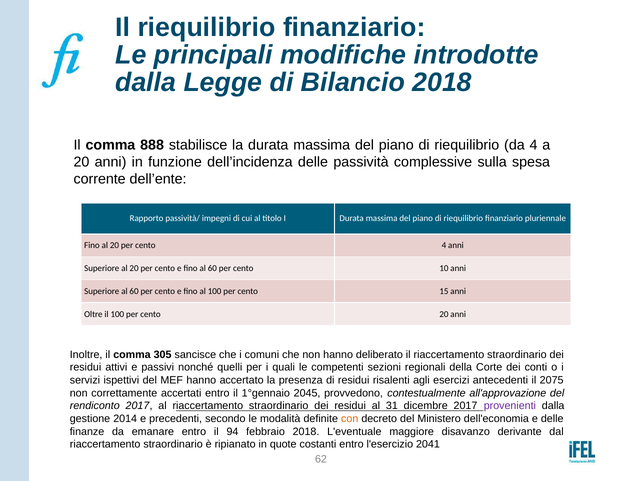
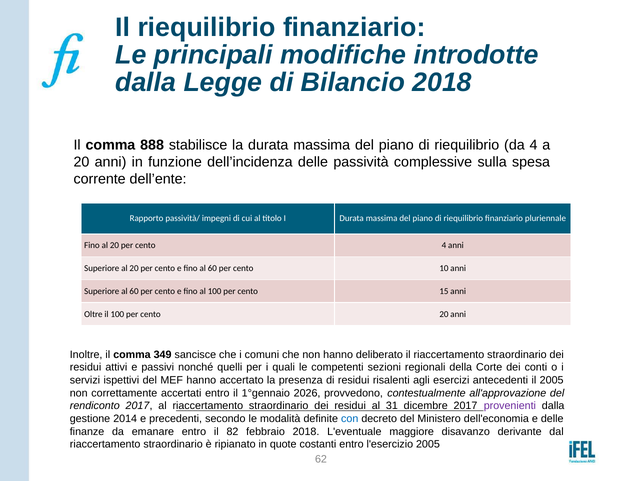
305: 305 -> 349 (163, 355)
il 2075: 2075 -> 2005 (552, 381)
2045: 2045 -> 2026 (307, 393)
con colour: orange -> blue (350, 419)
94: 94 -> 82 (232, 432)
l'esercizio 2041: 2041 -> 2005 (428, 445)
